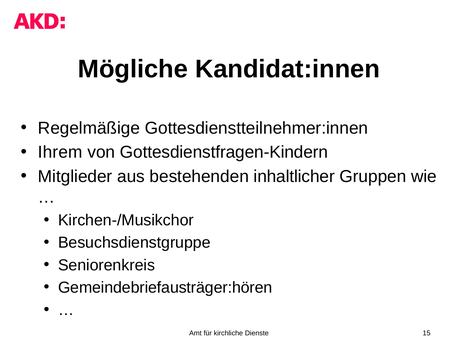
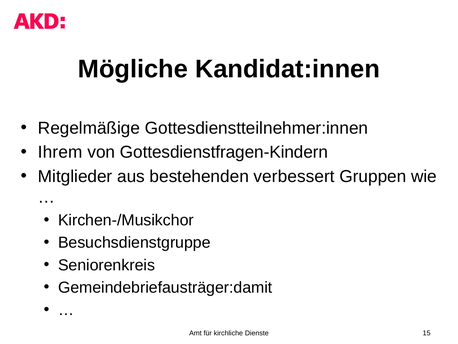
inhaltlicher: inhaltlicher -> verbessert (294, 176)
Gemeindebriefausträger:hören: Gemeindebriefausträger:hören -> Gemeindebriefausträger:damit (165, 287)
